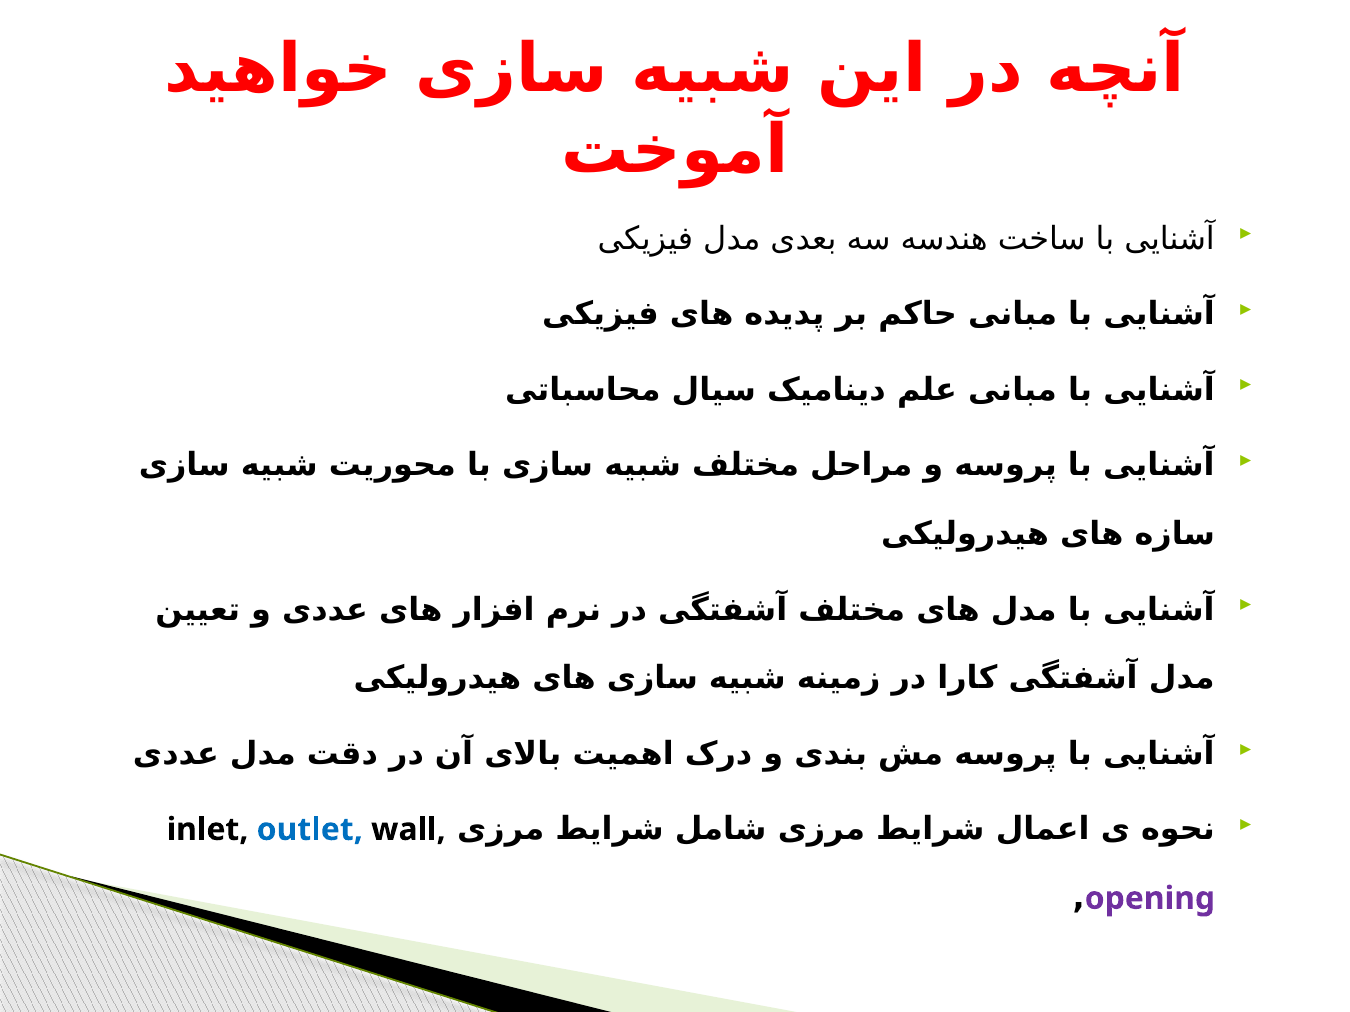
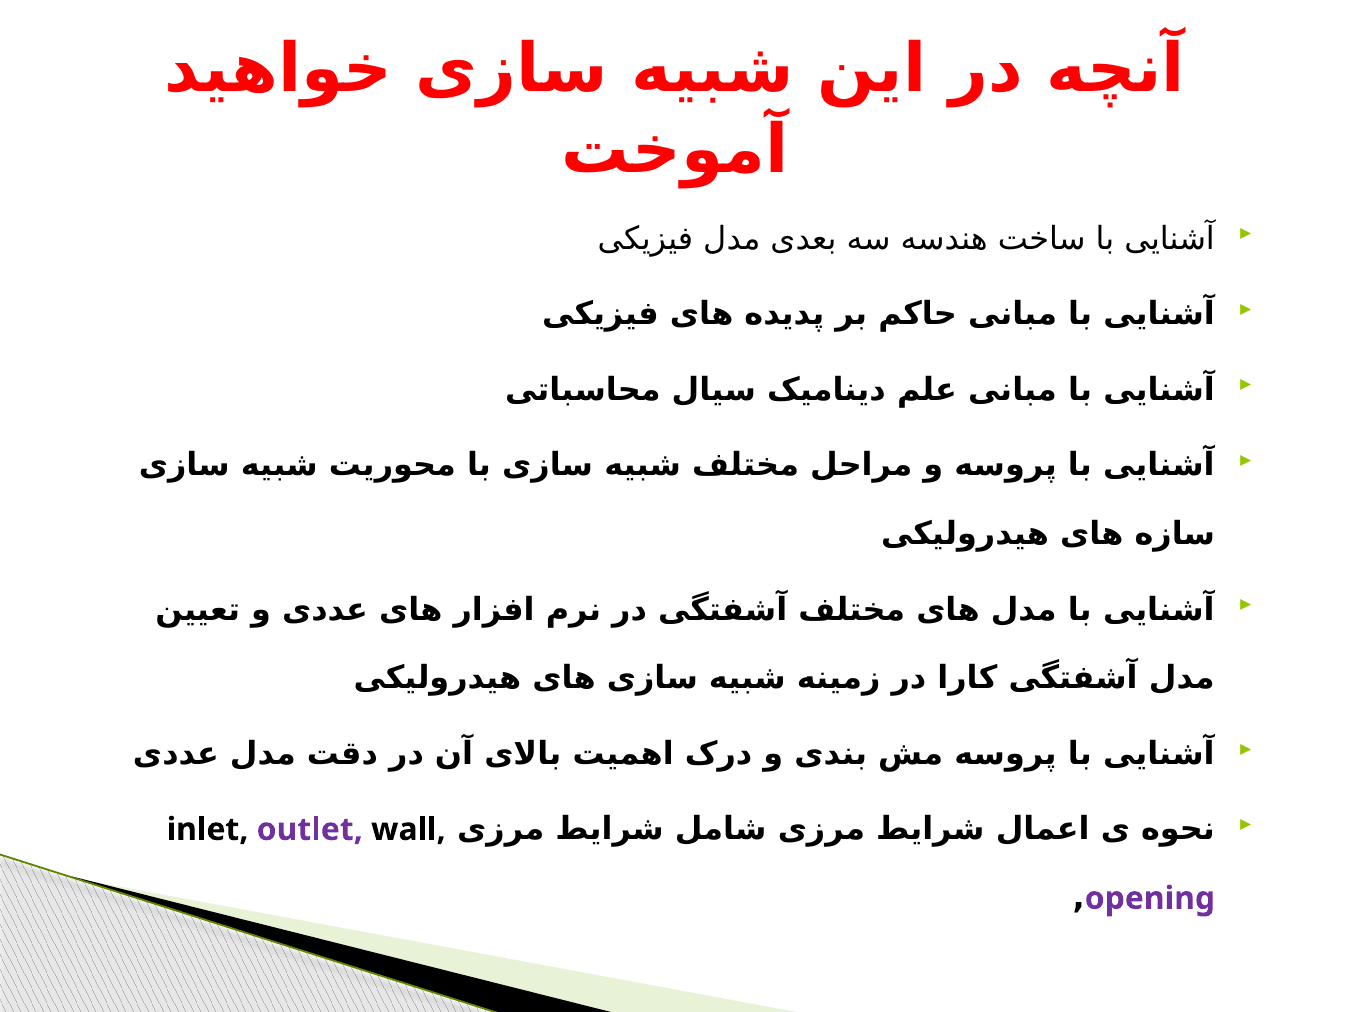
outlet colour: blue -> purple (310, 830)
